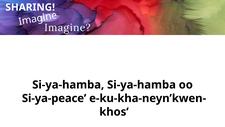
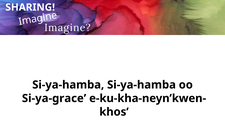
Si-ya-peace: Si-ya-peace -> Si-ya-grace (54, 98)
